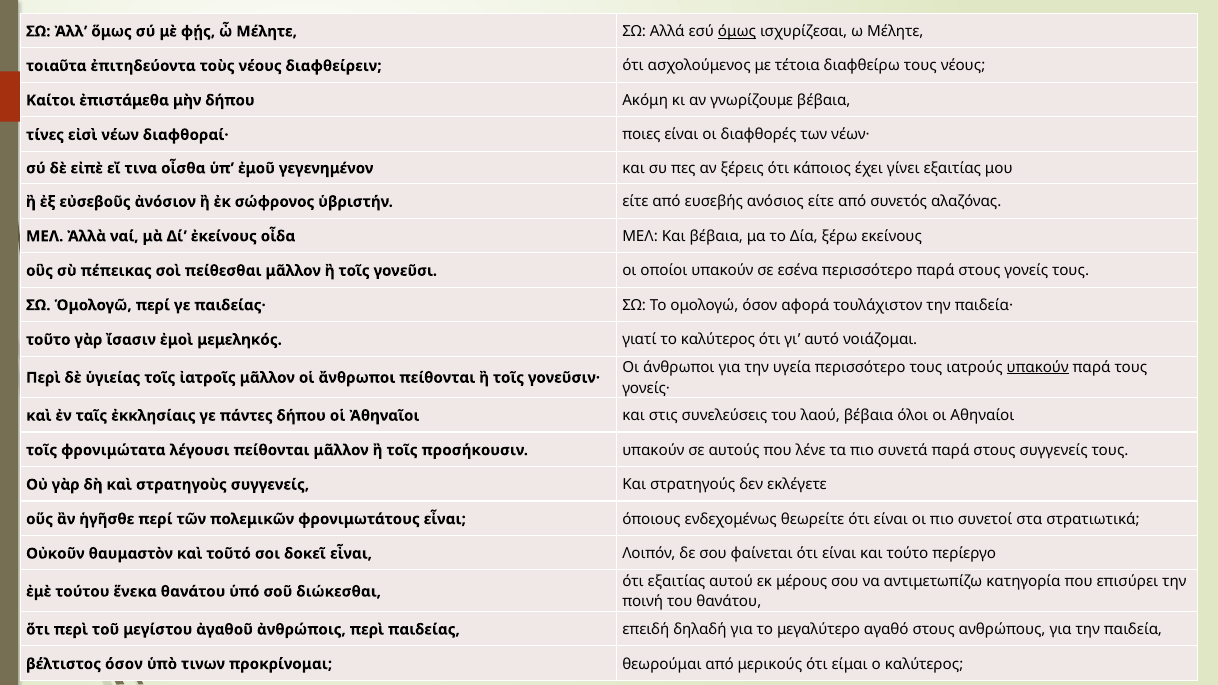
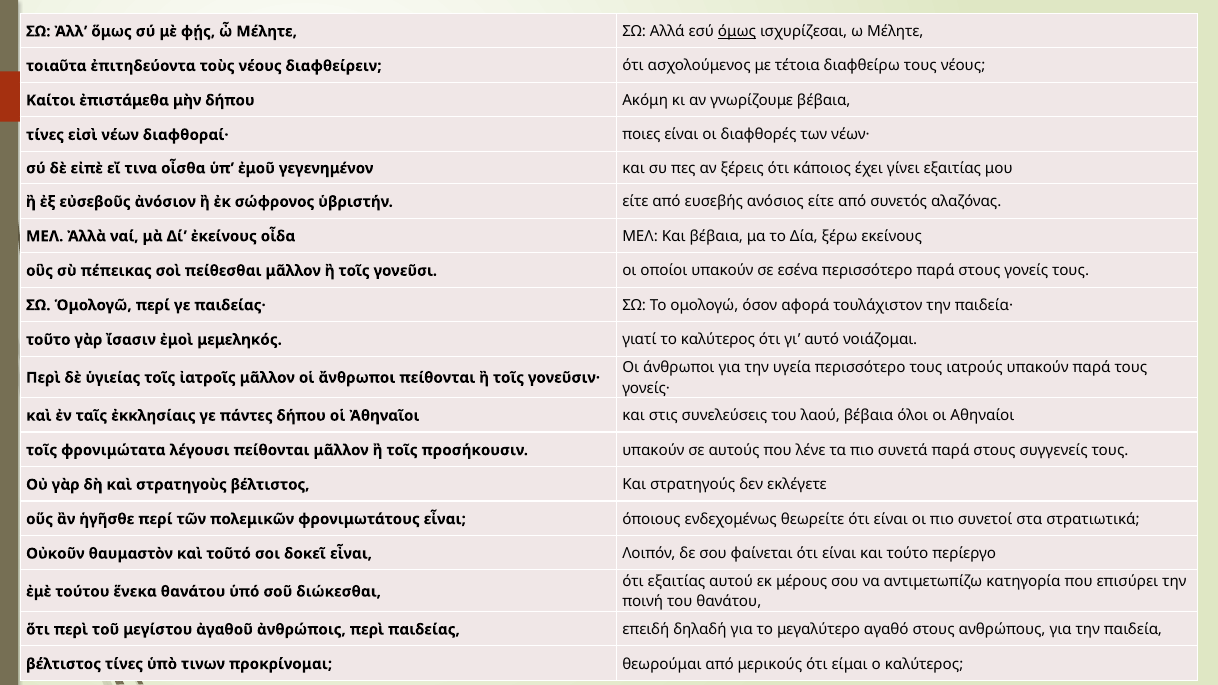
υπακούν underline: present -> none (1038, 367)
στρατηγοὺς συγγενείς: συγγενείς -> βέλτιστος (270, 485)
βέλτιστος όσον: όσον -> τίνες (124, 664)
